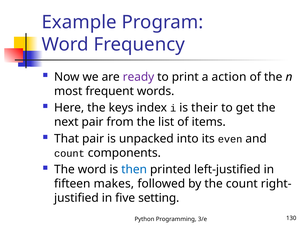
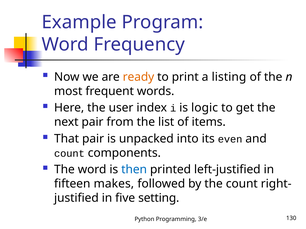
ready colour: purple -> orange (138, 77)
action: action -> listing (229, 77)
keys: keys -> user (121, 108)
their: their -> logic (205, 108)
